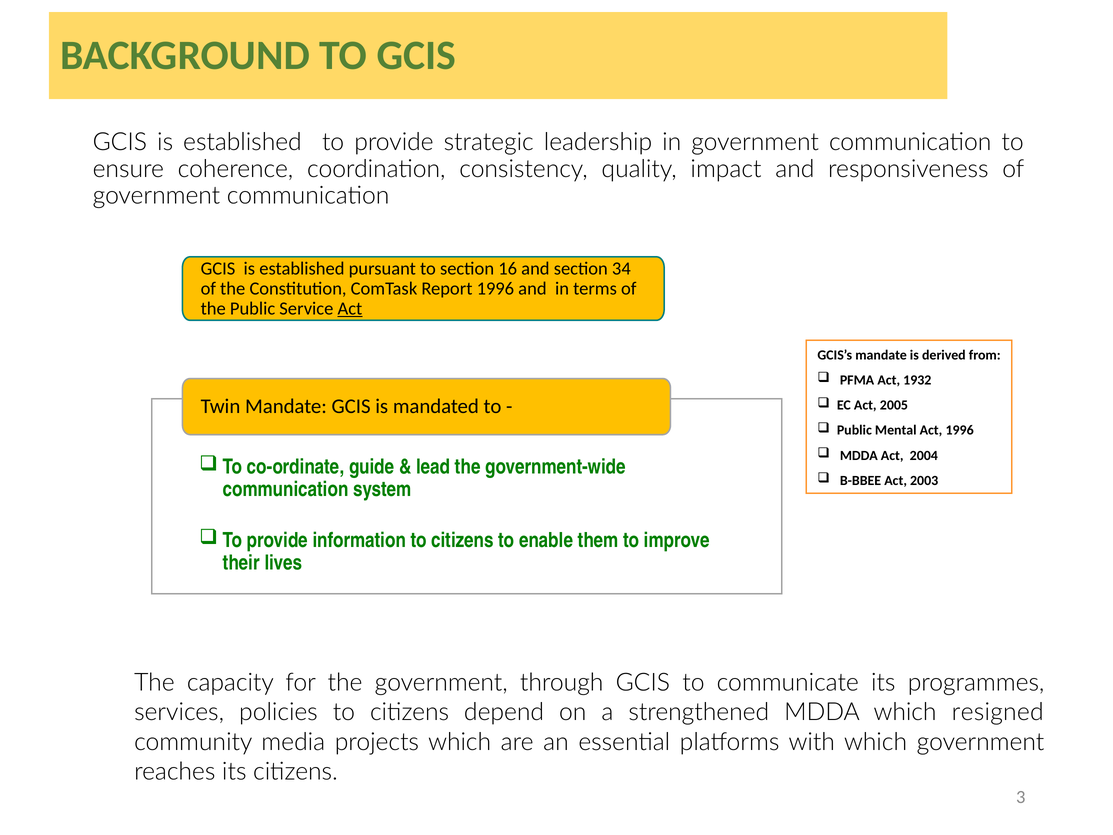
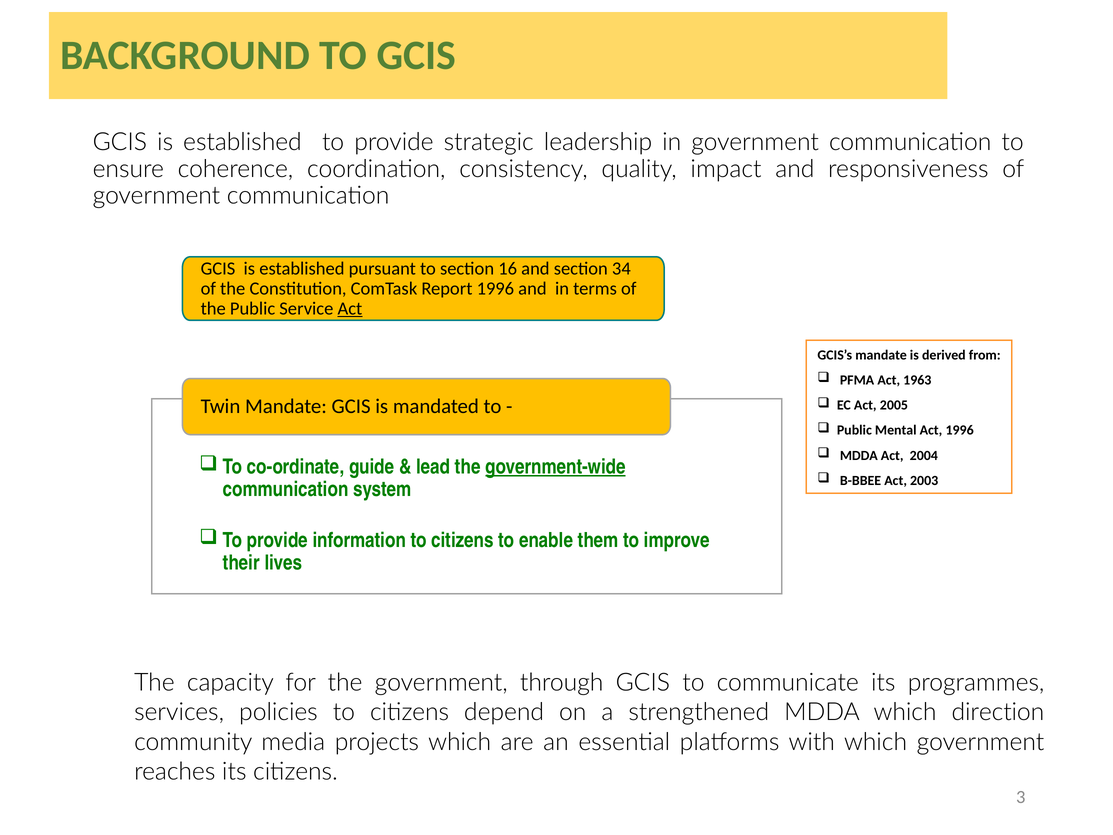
1932: 1932 -> 1963 (917, 380)
government-wide underline: none -> present (555, 467)
resigned: resigned -> direction (998, 712)
